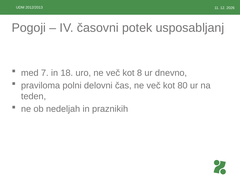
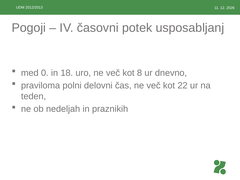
7: 7 -> 0 (45, 73)
80: 80 -> 22 (183, 85)
